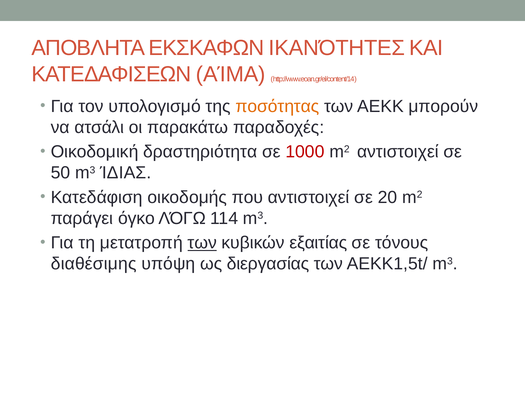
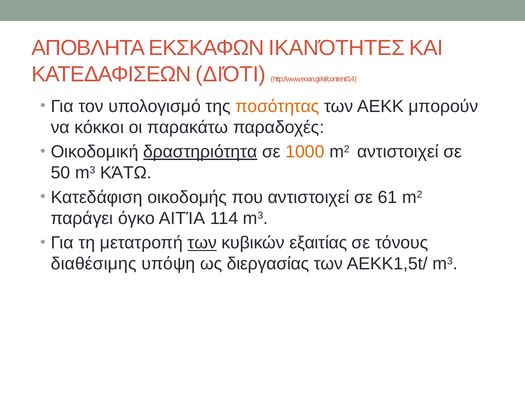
ΑΊΜΑ: ΑΊΜΑ -> ΔΙΌΤΙ (231, 74)
ατσάλι: ατσάλι -> κόκκοι (99, 127)
δραστηριότητα underline: none -> present (200, 152)
1000 colour: red -> orange (305, 152)
ΊΔΙΑΣ: ΊΔΙΑΣ -> ΚΆΤΩ (126, 173)
20: 20 -> 61 (387, 197)
ΛΌΓΩ: ΛΌΓΩ -> ΑΙΤΊΑ (182, 218)
